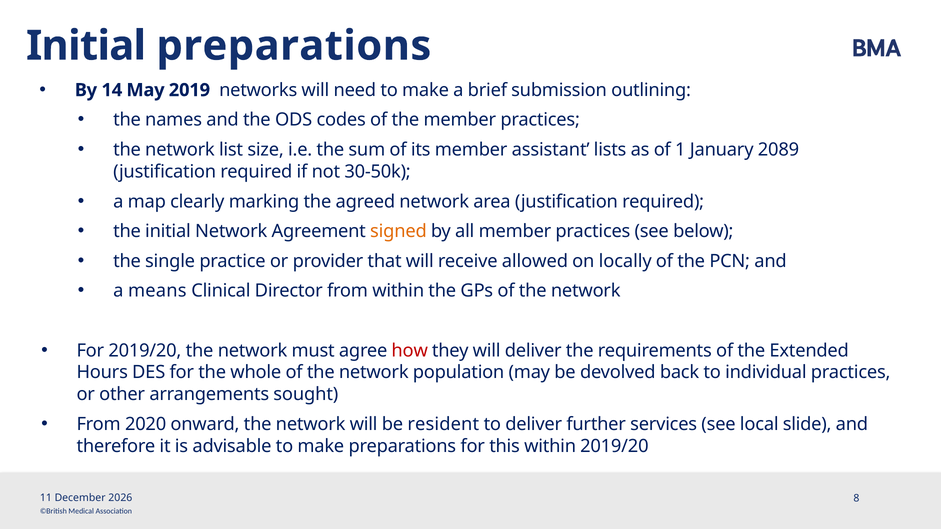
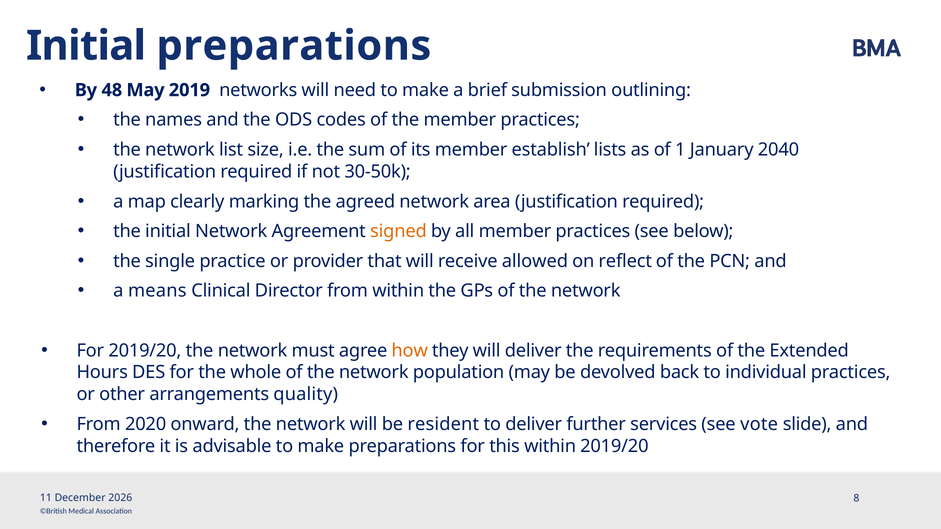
14: 14 -> 48 (112, 90)
assistant: assistant -> establish (551, 150)
2089: 2089 -> 2040 (778, 150)
locally: locally -> reflect (625, 261)
how colour: red -> orange (410, 351)
sought: sought -> quality (306, 395)
local: local -> vote (759, 424)
